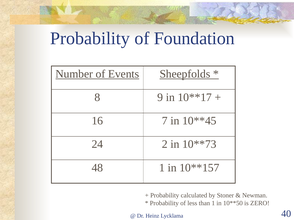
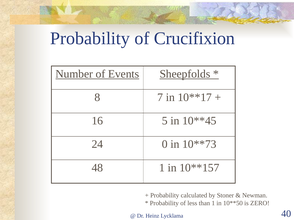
Foundation: Foundation -> Crucifixion (194, 38)
9: 9 -> 7 (160, 98)
7: 7 -> 5 (165, 121)
2: 2 -> 0 (165, 145)
